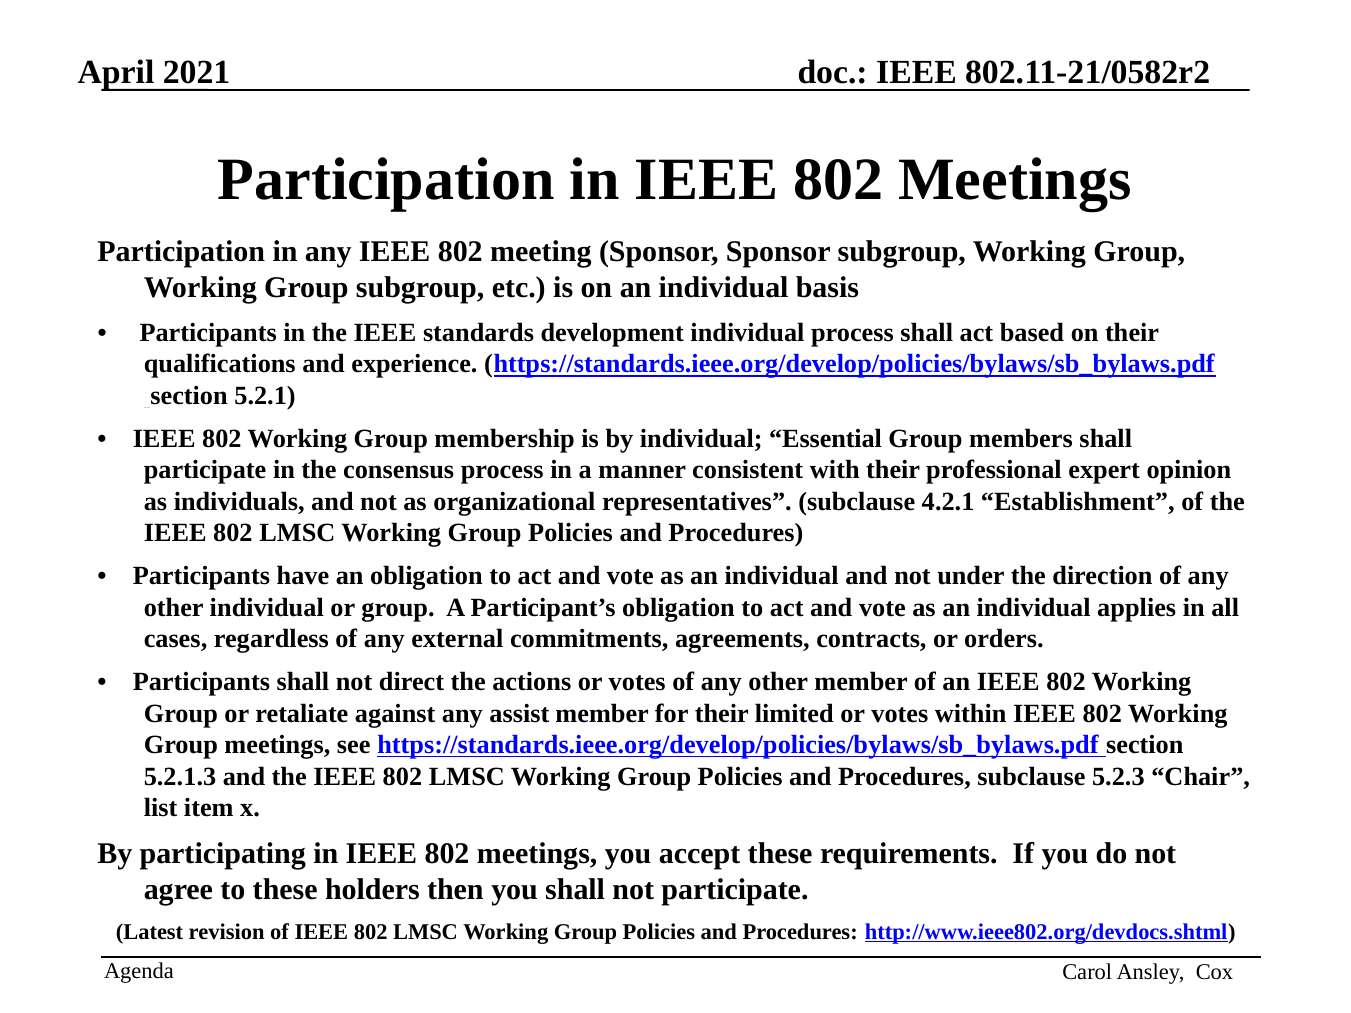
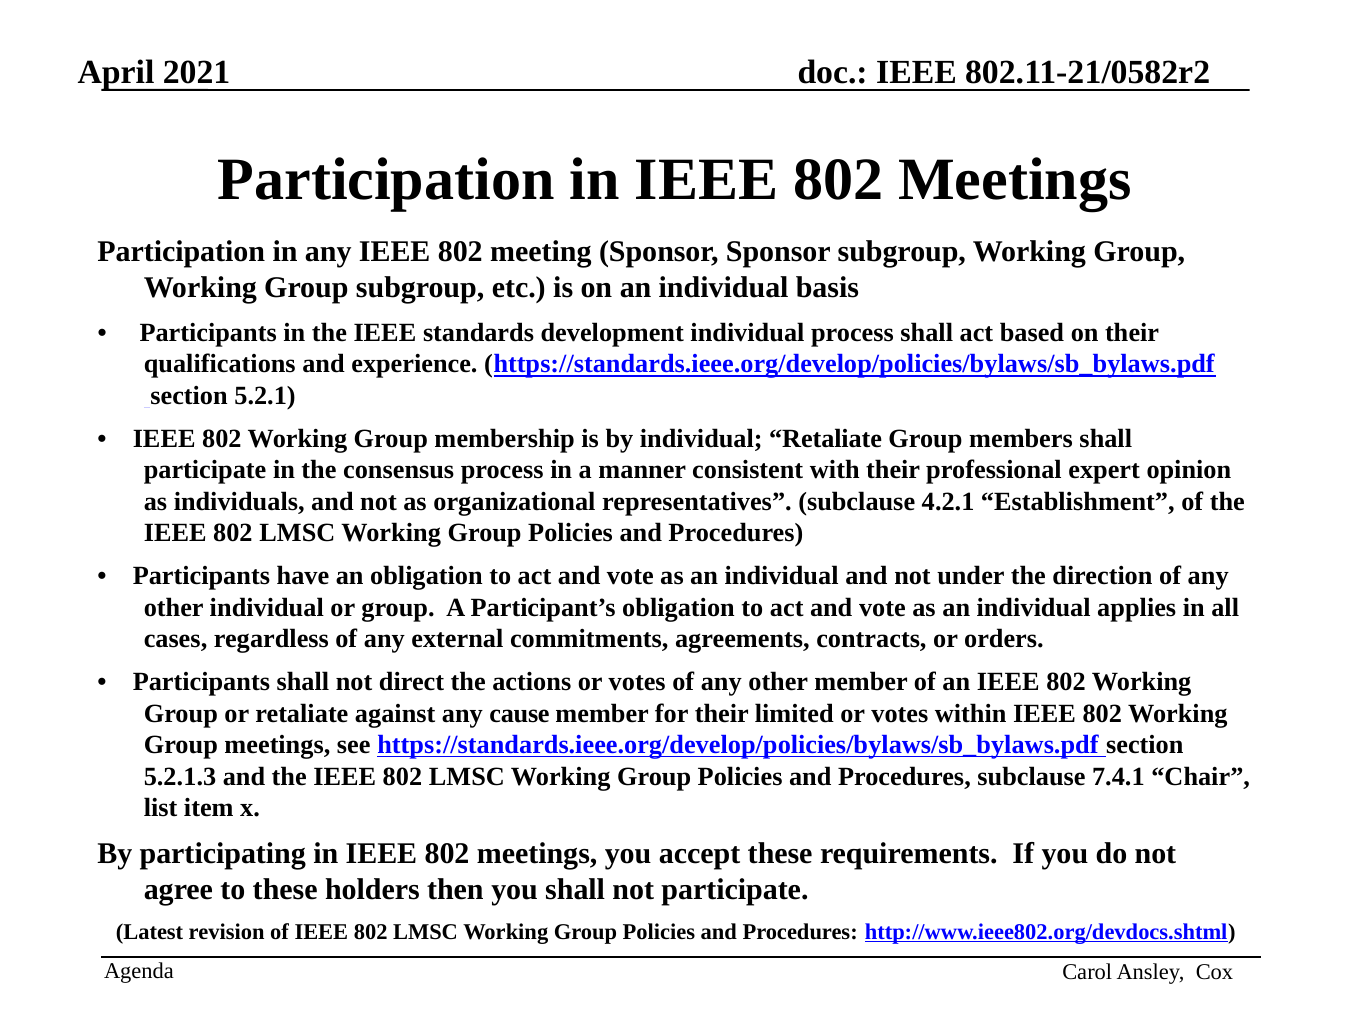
individual Essential: Essential -> Retaliate (826, 439)
assist: assist -> cause (520, 714)
5.2.3: 5.2.3 -> 7.4.1 (1118, 777)
